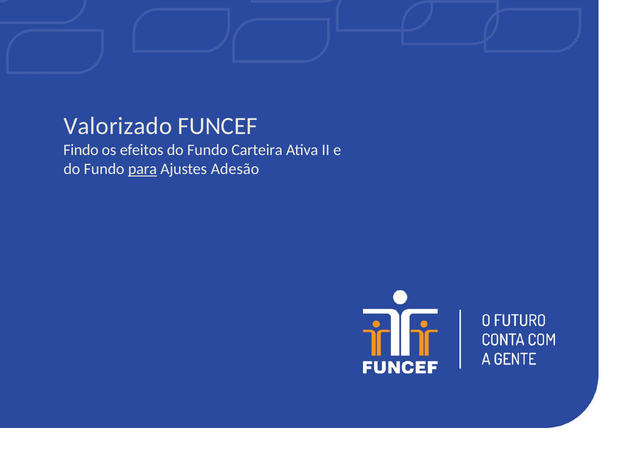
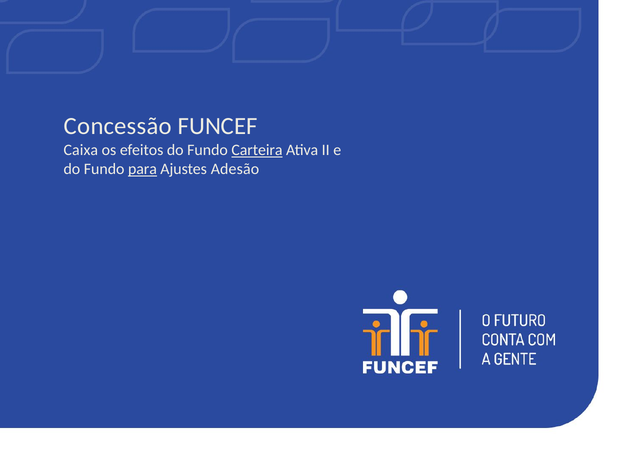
Valorizado: Valorizado -> Concessão (118, 126)
Findo: Findo -> Caixa (81, 150)
Carteira underline: none -> present (257, 150)
